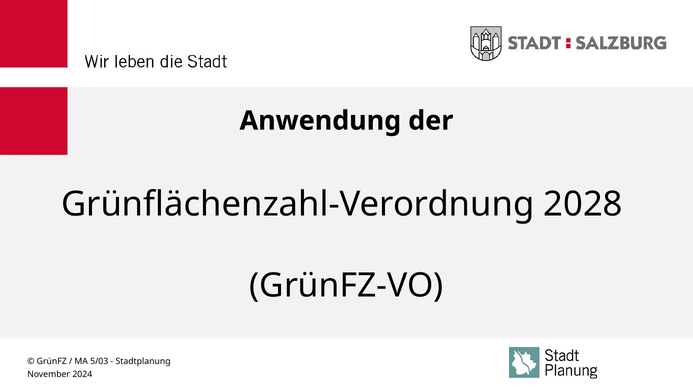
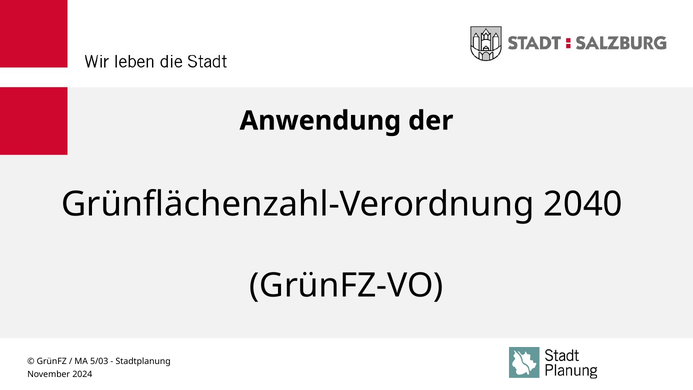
2028: 2028 -> 2040 (583, 204)
